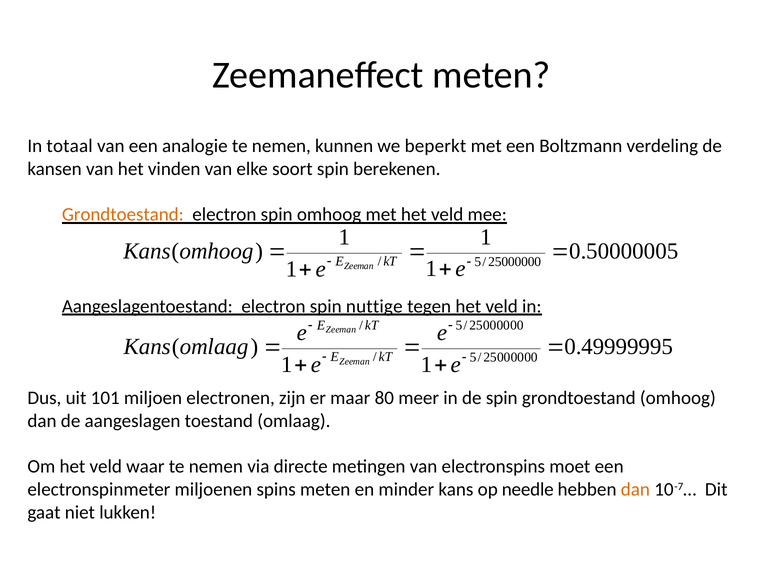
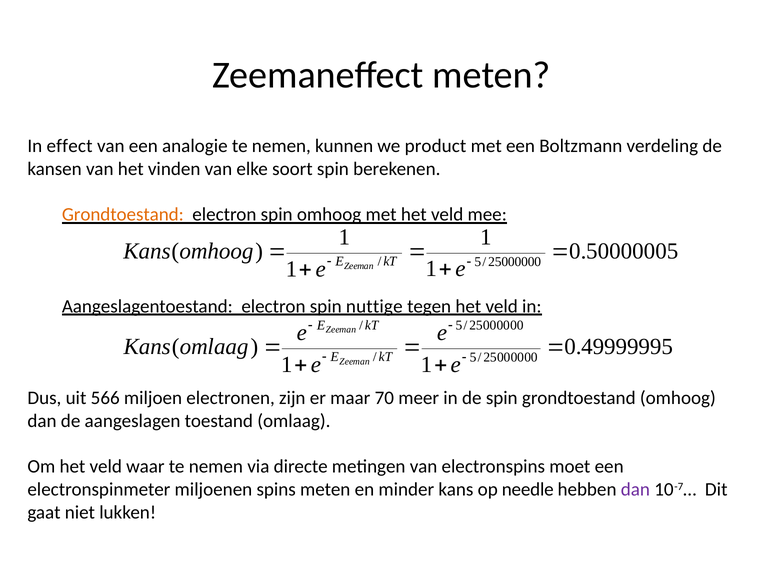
totaal: totaal -> effect (70, 146)
beperkt: beperkt -> product (436, 146)
101: 101 -> 566 (105, 397)
80: 80 -> 70 (384, 397)
dan colour: orange -> purple (635, 489)
